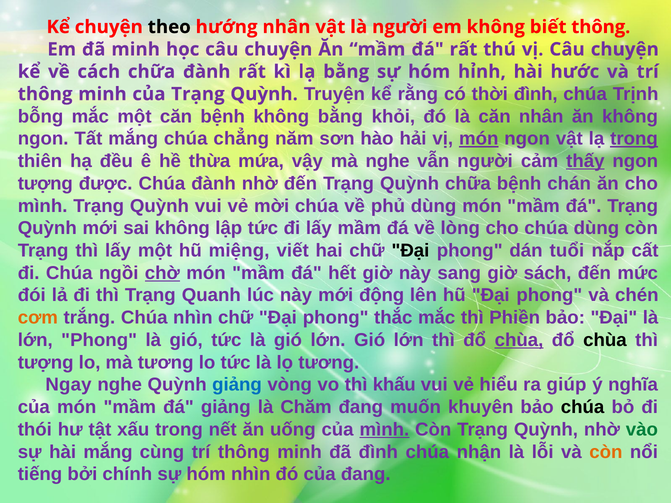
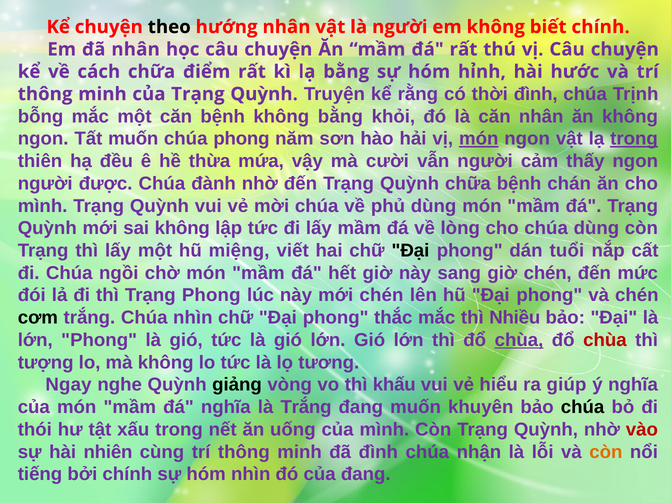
biết thông: thông -> chính (601, 27)
đã minh: minh -> nhân (136, 49)
chữa đành: đành -> điểm (207, 72)
Tất mắng: mắng -> muốn (133, 139)
chúa chẳng: chẳng -> phong (241, 139)
mà nghe: nghe -> cười (387, 161)
thấy underline: present -> none (585, 161)
tượng: tượng -> người (45, 184)
chờ underline: present -> none (162, 273)
giờ sách: sách -> chén (548, 273)
Trạng Quanh: Quanh -> Phong (211, 295)
mới động: động -> chén (381, 295)
cơm colour: orange -> black (38, 318)
Phiền: Phiền -> Nhiều (515, 318)
chùa colour: black -> red (605, 340)
mà tương: tương -> không (166, 363)
giảng colour: blue -> black (237, 385)
đá giảng: giảng -> nghĩa (226, 407)
là Chăm: Chăm -> Trắng (306, 407)
mình underline: present -> none (384, 430)
vào colour: green -> red (642, 430)
hài mắng: mắng -> nhiên (108, 452)
